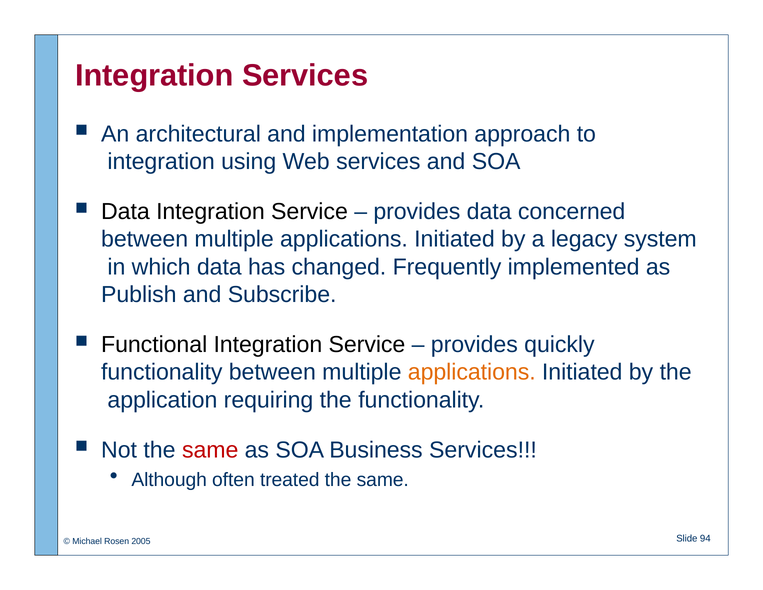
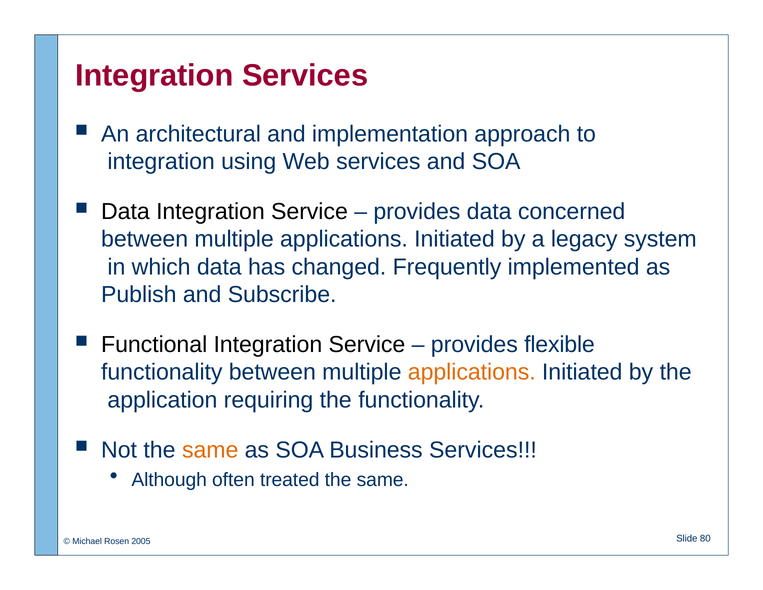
quickly: quickly -> flexible (559, 344)
same colour: red -> orange (210, 450)
94: 94 -> 80 (705, 538)
